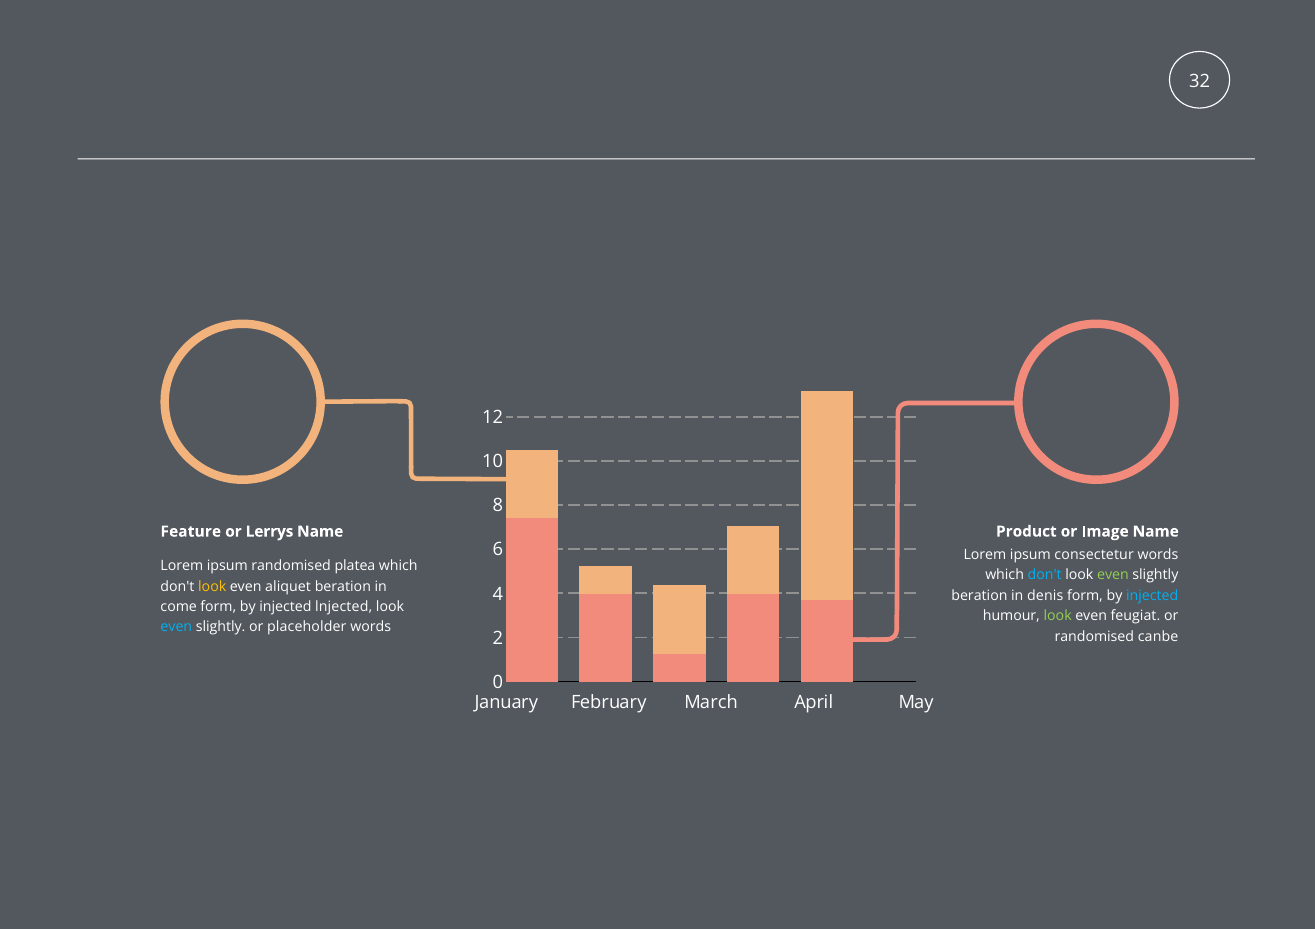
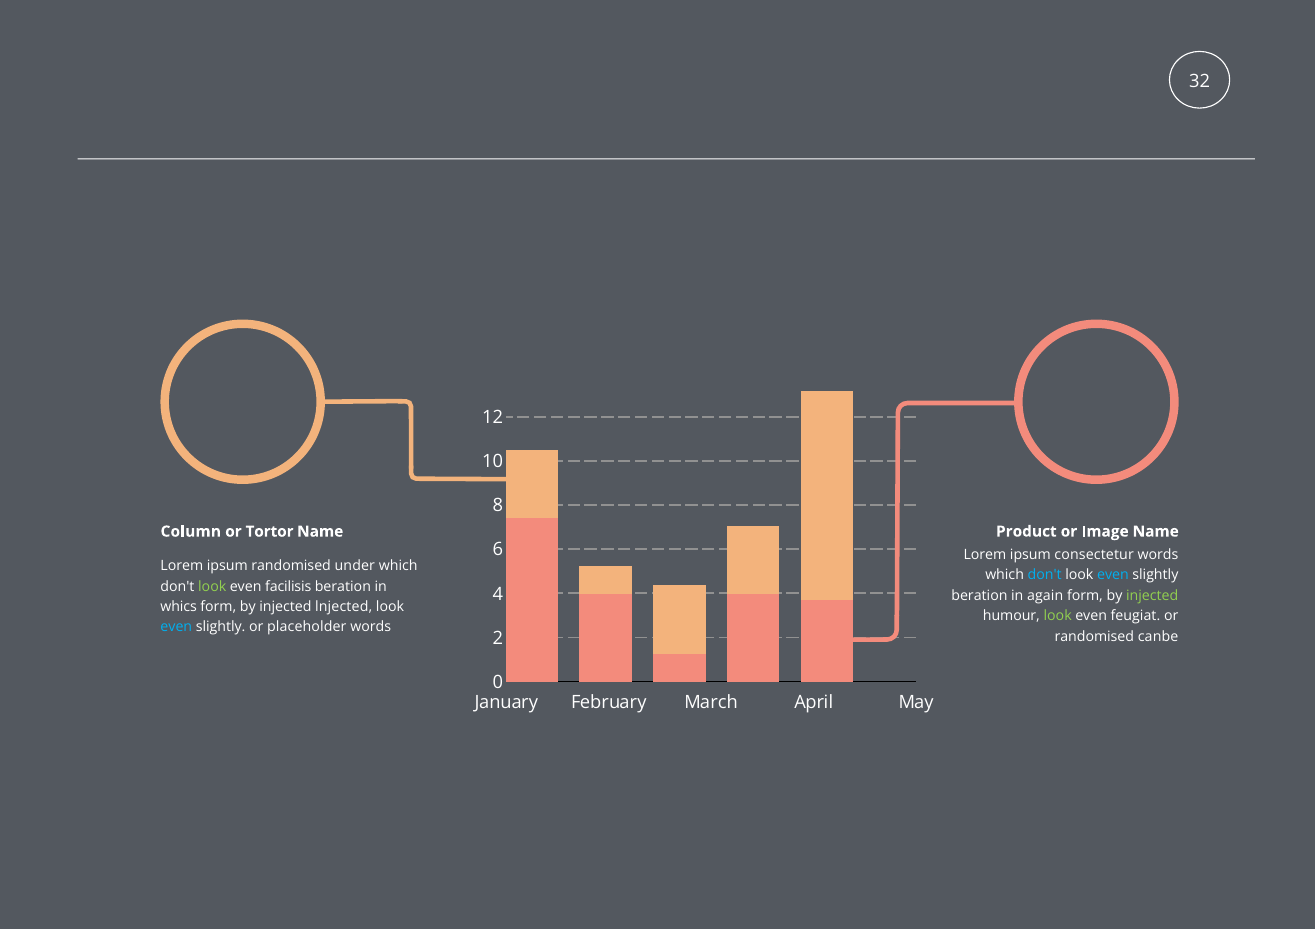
Feature: Feature -> Column (191, 532)
Lerrys: Lerrys -> Tortor (270, 532)
platea: platea -> under (355, 566)
even colour: light green -> light blue (1113, 576)
look colour: yellow -> light green (212, 587)
aliquet: aliquet -> facilisis (288, 587)
denis: denis -> again (1045, 596)
injected colour: light blue -> light green (1152, 596)
come: come -> whics (179, 607)
